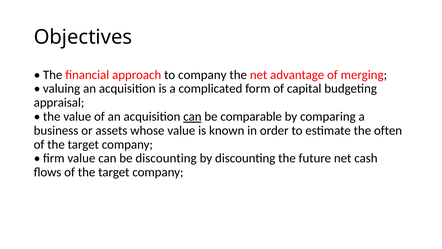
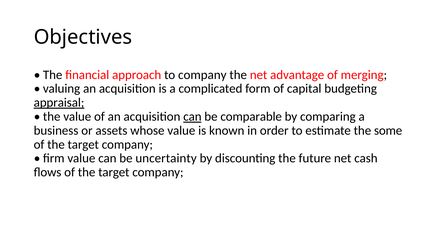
appraisal underline: none -> present (59, 103)
often: often -> some (388, 130)
be discounting: discounting -> uncertainty (166, 158)
